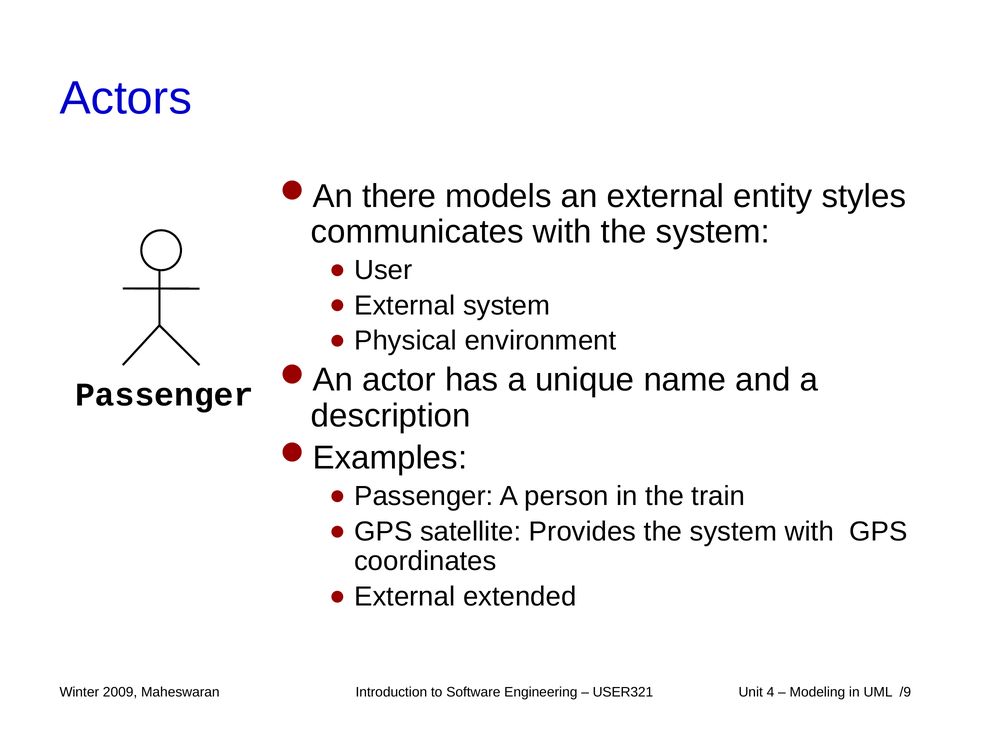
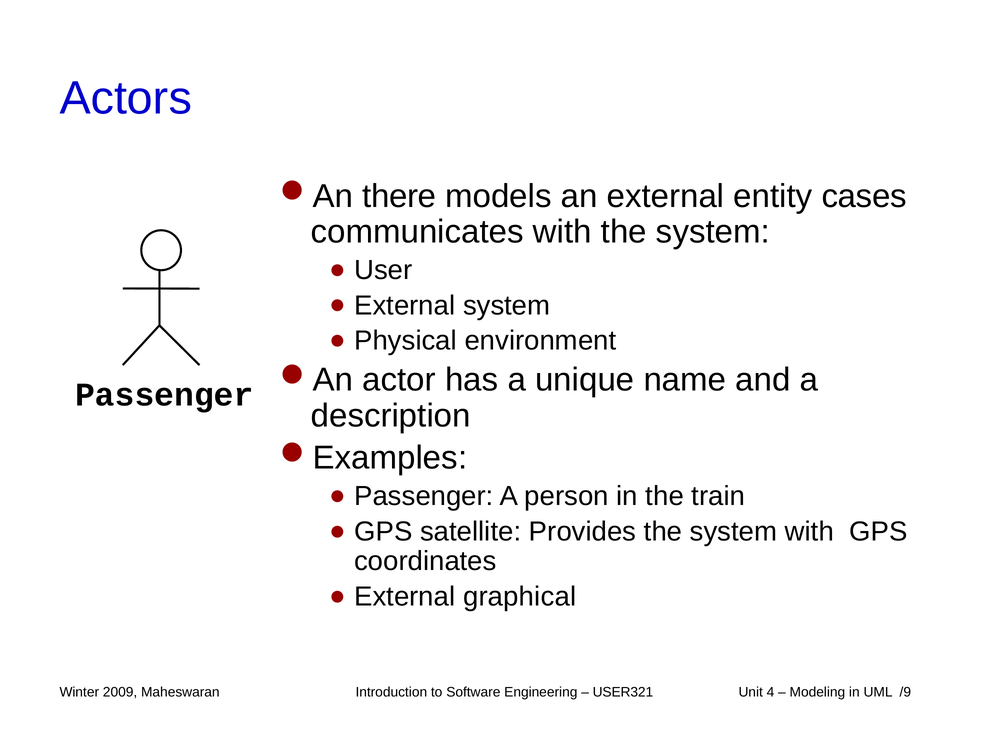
styles: styles -> cases (864, 196)
extended: extended -> graphical (520, 597)
